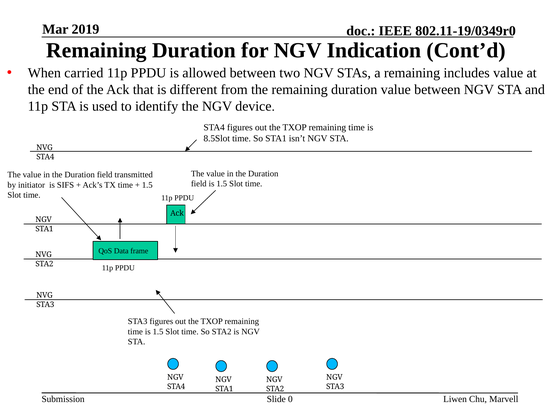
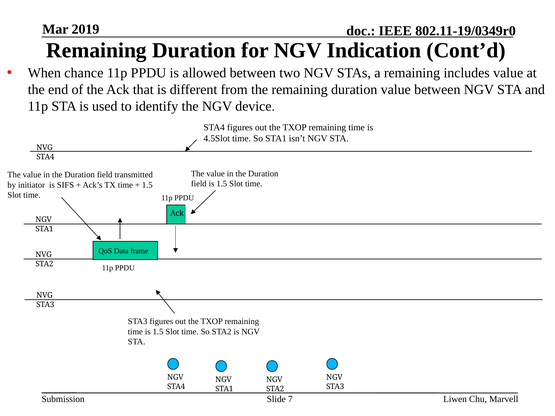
carried: carried -> chance (84, 73)
8.5Slot: 8.5Slot -> 4.5Slot (217, 139)
0: 0 -> 7 (290, 399)
